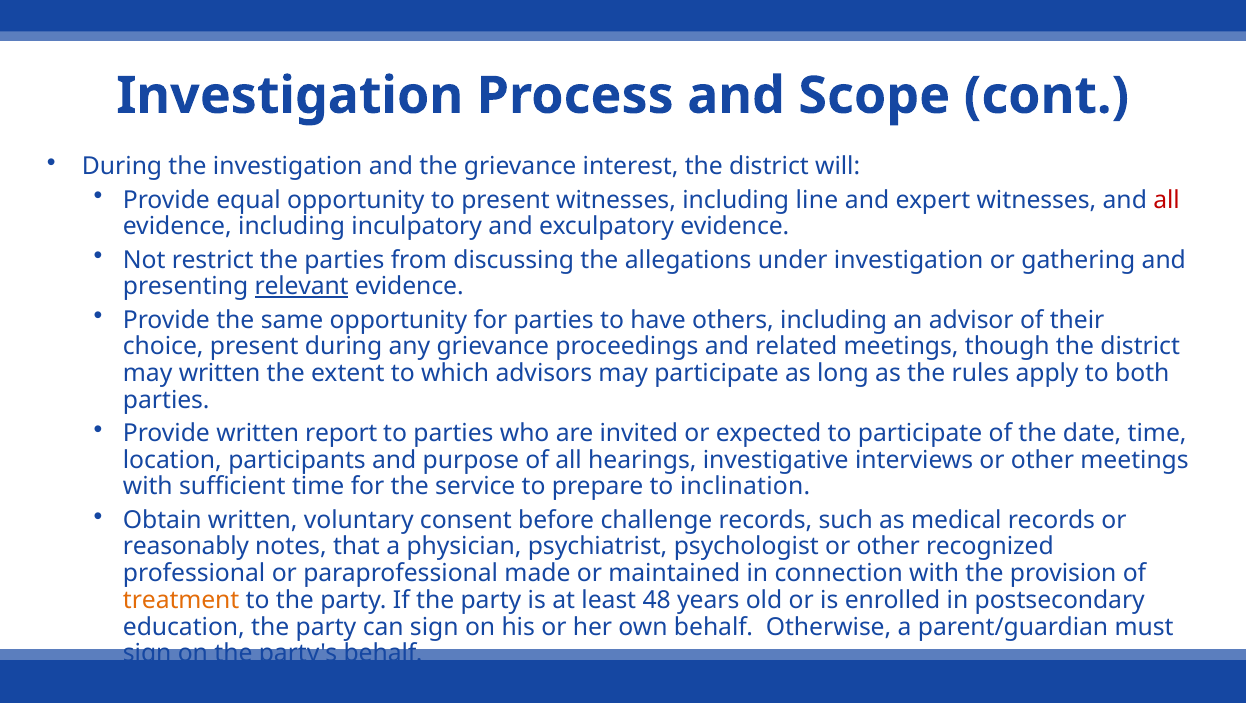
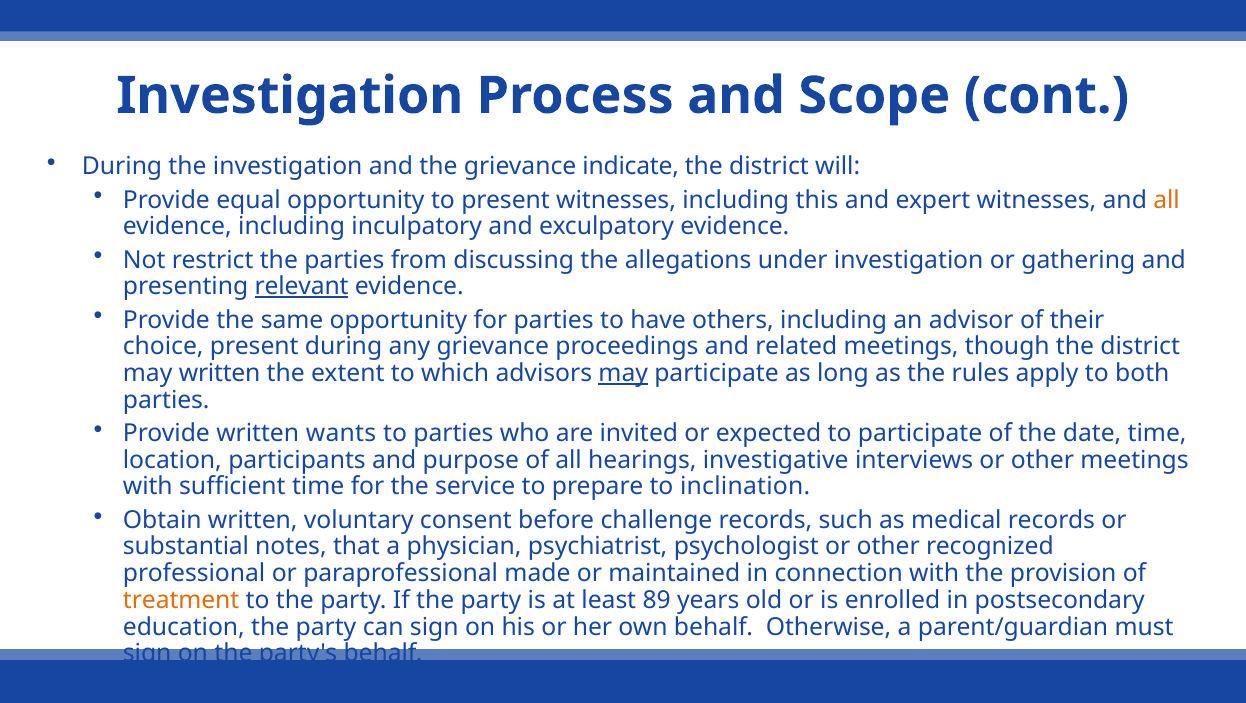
interest: interest -> indicate (631, 166)
line: line -> this (817, 200)
all colour: red -> orange (1167, 200)
may underline: none -> present (623, 373)
report: report -> wants (341, 433)
reasonably: reasonably -> substantial (186, 546)
48: 48 -> 89 (657, 600)
